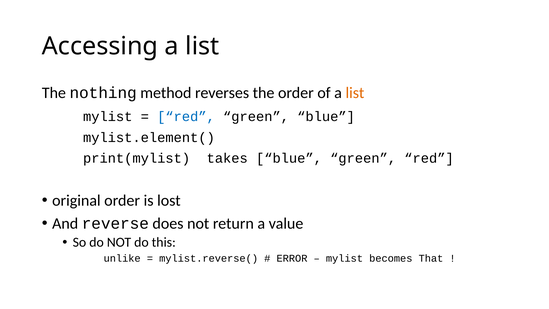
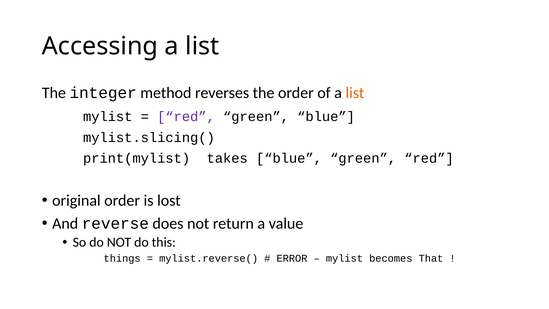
nothing: nothing -> integer (103, 93)
red colour: blue -> purple (186, 117)
mylist.element(: mylist.element( -> mylist.slicing( (149, 138)
unlike: unlike -> things (122, 258)
